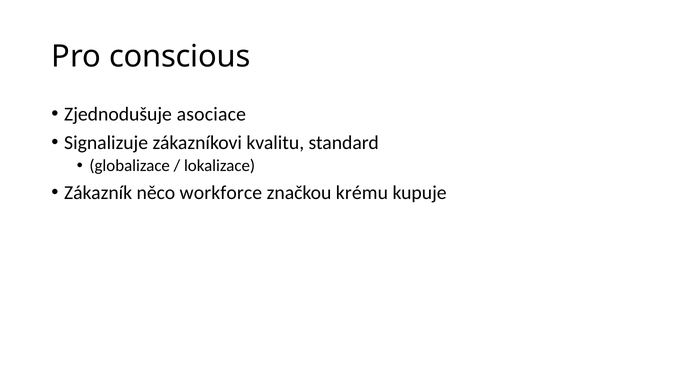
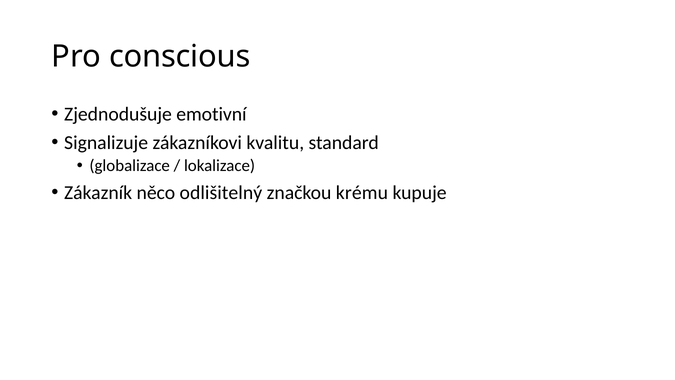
asociace: asociace -> emotivní (211, 114)
workforce: workforce -> odlišitelný (221, 192)
